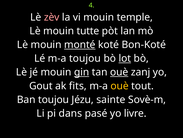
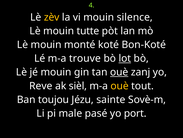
zèv colour: pink -> yellow (52, 17)
temple: temple -> silence (135, 17)
monté underline: present -> none (80, 44)
m-a toujou: toujou -> trouve (85, 58)
gin underline: present -> none (82, 72)
Gout: Gout -> Reve (41, 85)
fits: fits -> sièl (78, 85)
dans: dans -> male (70, 113)
livre: livre -> port (135, 113)
